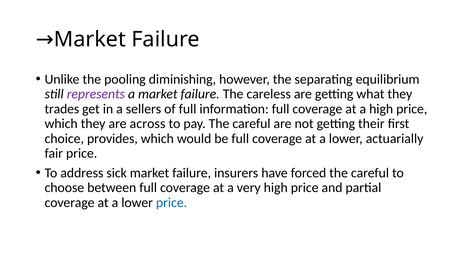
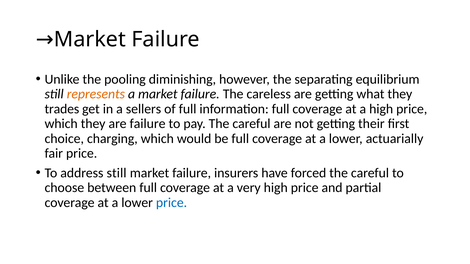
represents colour: purple -> orange (96, 94)
are across: across -> failure (148, 124)
provides: provides -> charging (112, 139)
address sick: sick -> still (117, 173)
